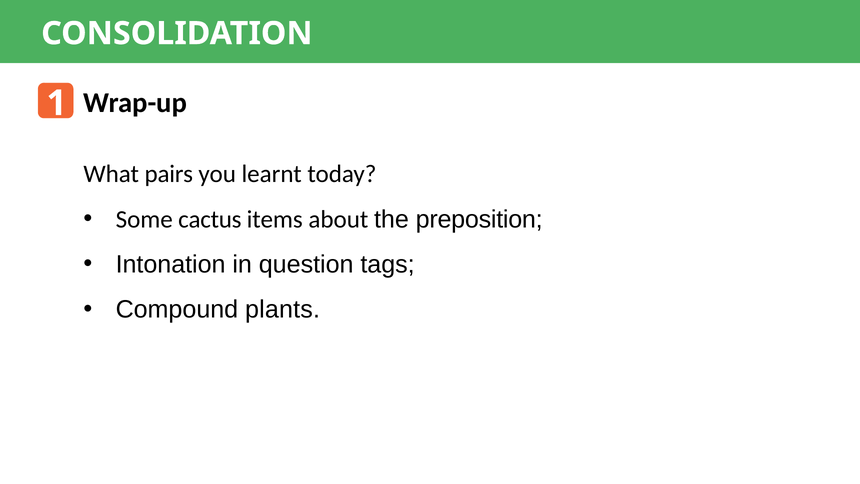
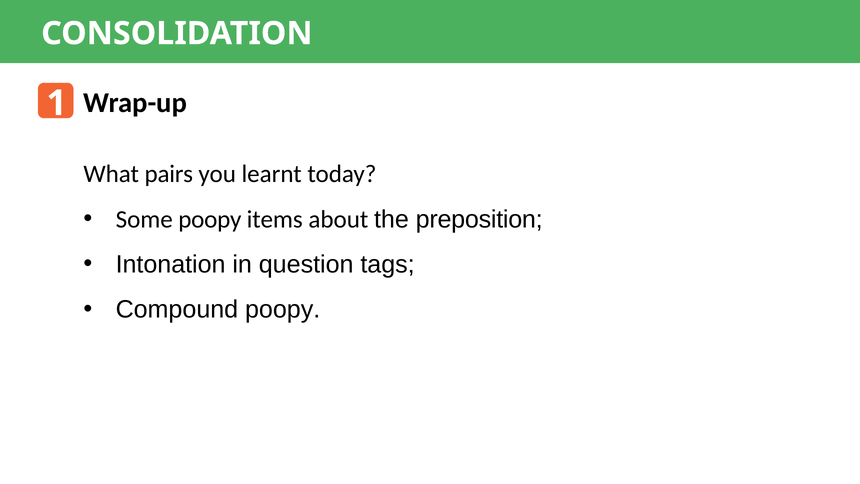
Some cactus: cactus -> poopy (210, 219)
Compound plants: plants -> poopy (283, 309)
